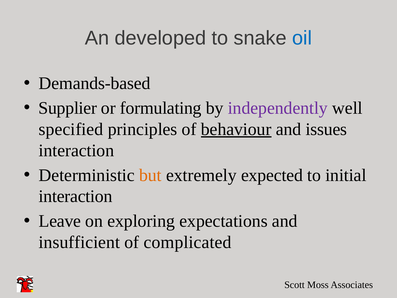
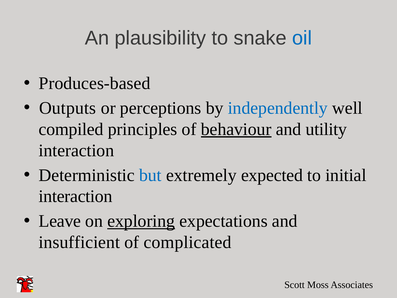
developed: developed -> plausibility (160, 38)
Demands-based: Demands-based -> Produces-based (95, 83)
Supplier: Supplier -> Outputs (68, 108)
formulating: formulating -> perceptions (161, 108)
independently colour: purple -> blue (278, 108)
specified: specified -> compiled (71, 129)
issues: issues -> utility (326, 129)
but colour: orange -> blue (150, 175)
exploring underline: none -> present (141, 221)
